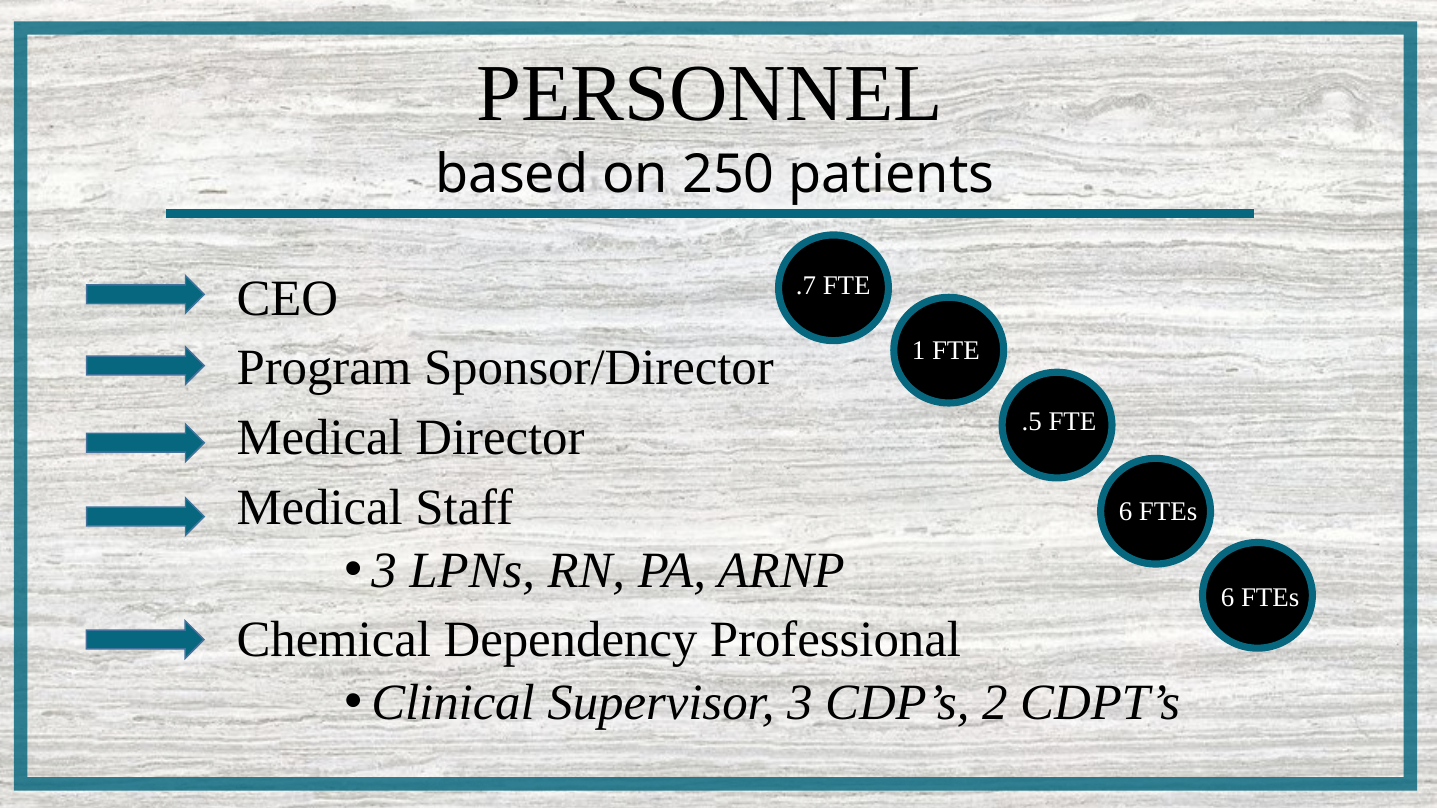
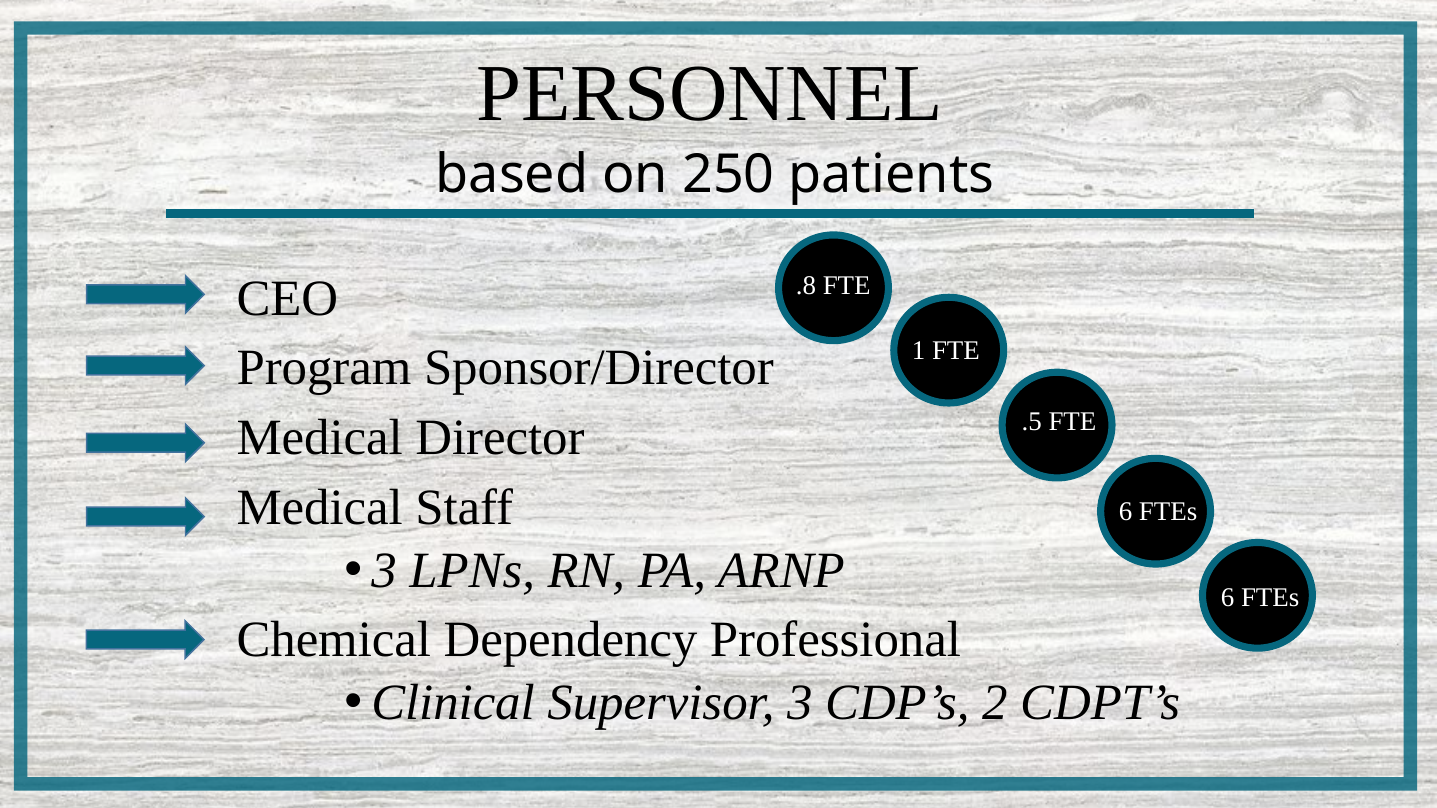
.7: .7 -> .8 (806, 286)
